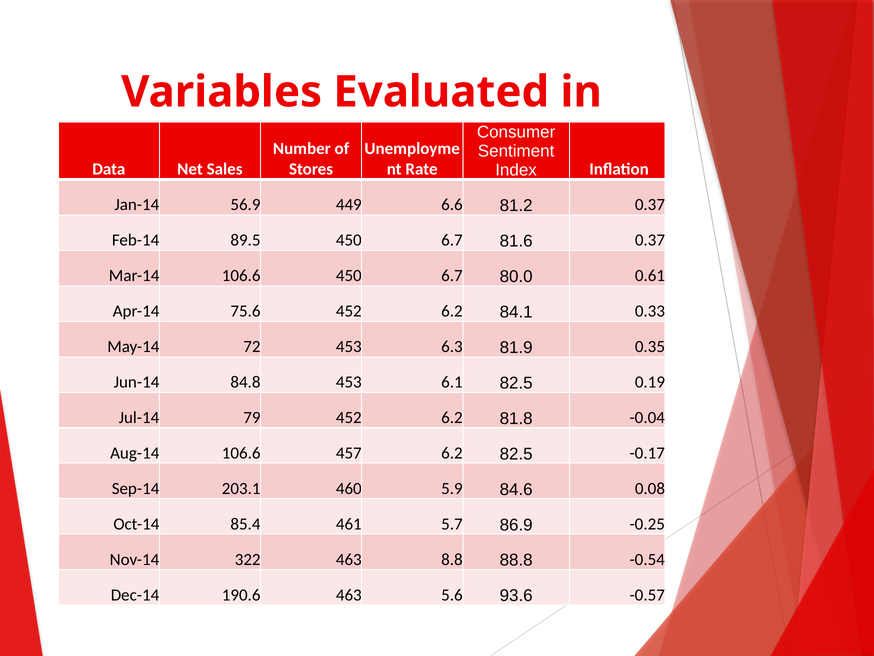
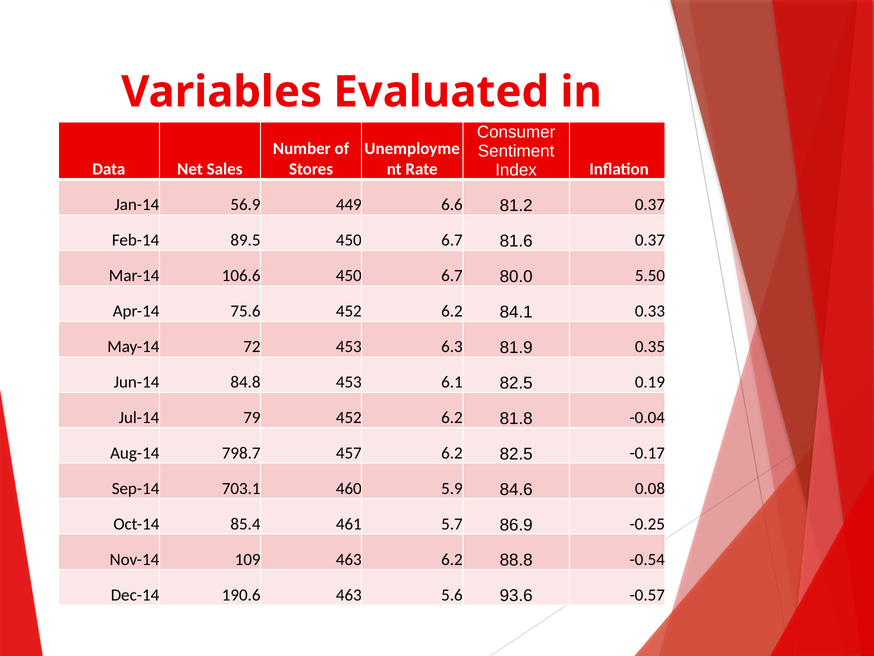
0.61: 0.61 -> 5.50 (650, 276)
Aug-14 106.6: 106.6 -> 798.7 (241, 453)
203.1: 203.1 -> 703.1 (241, 488)
322: 322 -> 109 (248, 559)
463 8.8: 8.8 -> 6.2 (452, 559)
